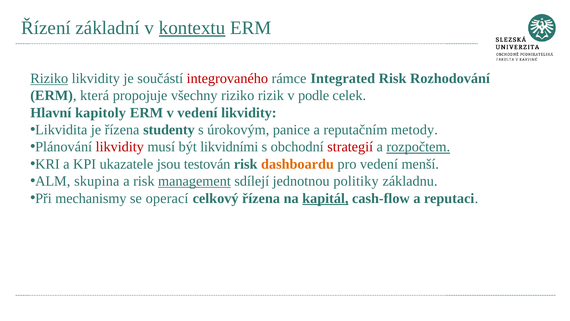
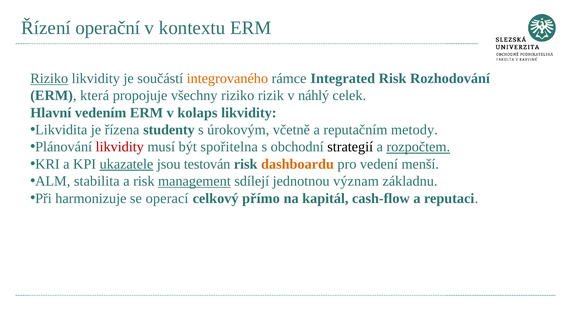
základní: základní -> operační (108, 28)
kontextu underline: present -> none (192, 28)
integrovaného colour: red -> orange (227, 78)
podle: podle -> náhlý (314, 95)
kapitoly: kapitoly -> vedením (101, 113)
v vedení: vedení -> kolaps (197, 113)
panice: panice -> včetně (291, 130)
likvidními: likvidními -> spořitelna (229, 147)
strategií colour: red -> black (350, 147)
ukazatele underline: none -> present (126, 164)
skupina: skupina -> stabilita (97, 181)
politiky: politiky -> význam (356, 181)
mechanismy: mechanismy -> harmonizuje (91, 198)
celkový řízena: řízena -> přímo (261, 198)
kapitál underline: present -> none (325, 198)
